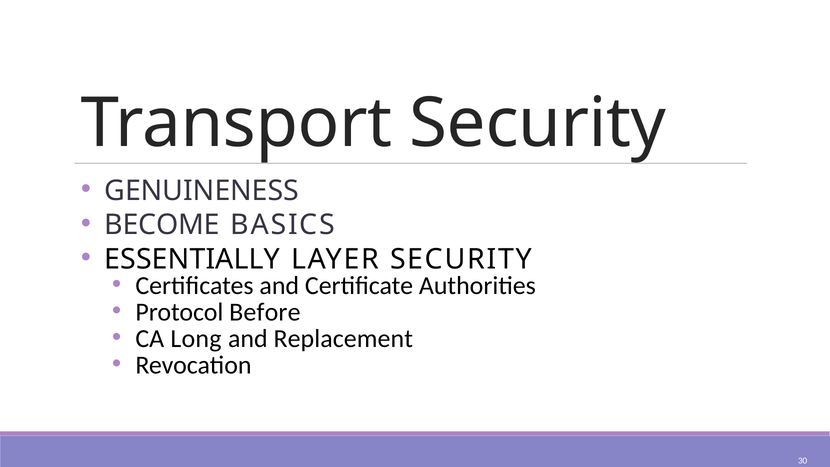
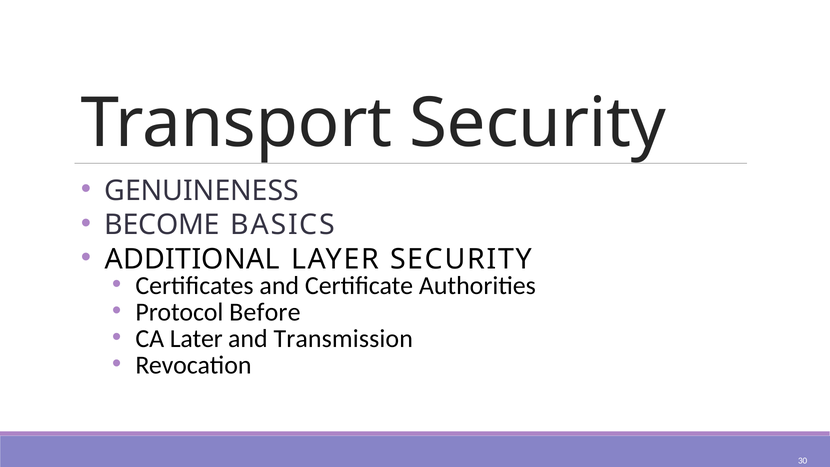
ESSENTIALLY: ESSENTIALLY -> ADDITIONAL (192, 259)
Long: Long -> Later (196, 339)
Replacement: Replacement -> Transmission (343, 339)
